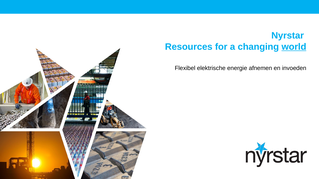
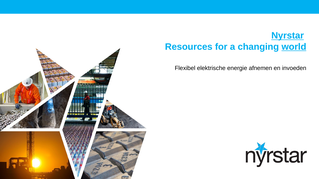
Nyrstar underline: none -> present (288, 36)
